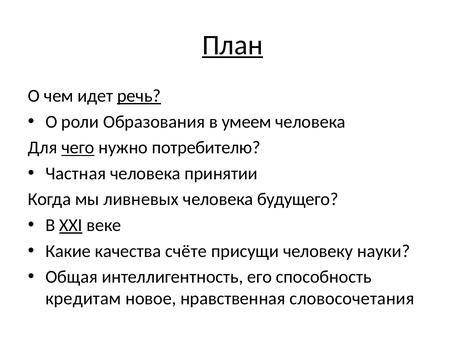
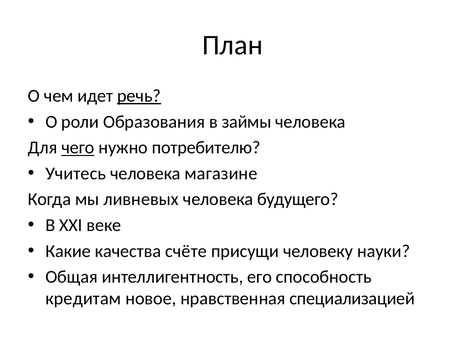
План underline: present -> none (232, 45)
умеем: умеем -> займы (247, 122)
Частная: Частная -> Учитесь (76, 173)
принятии: принятии -> магазине (221, 173)
XXI underline: present -> none (71, 225)
словосочетания: словосочетания -> специализацией (352, 298)
